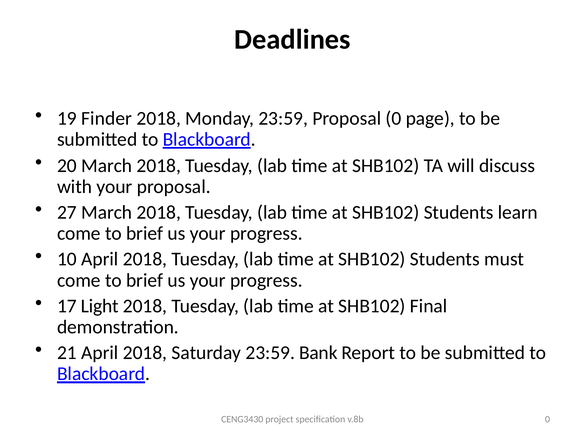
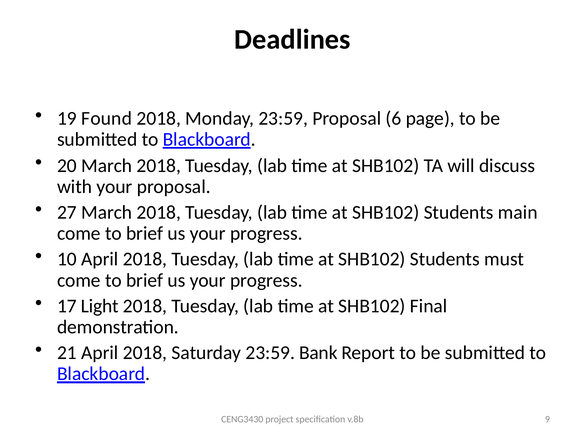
Finder: Finder -> Found (107, 118)
Proposal 0: 0 -> 6 (393, 118)
learn: learn -> main (518, 212)
v.8b 0: 0 -> 9 (547, 419)
